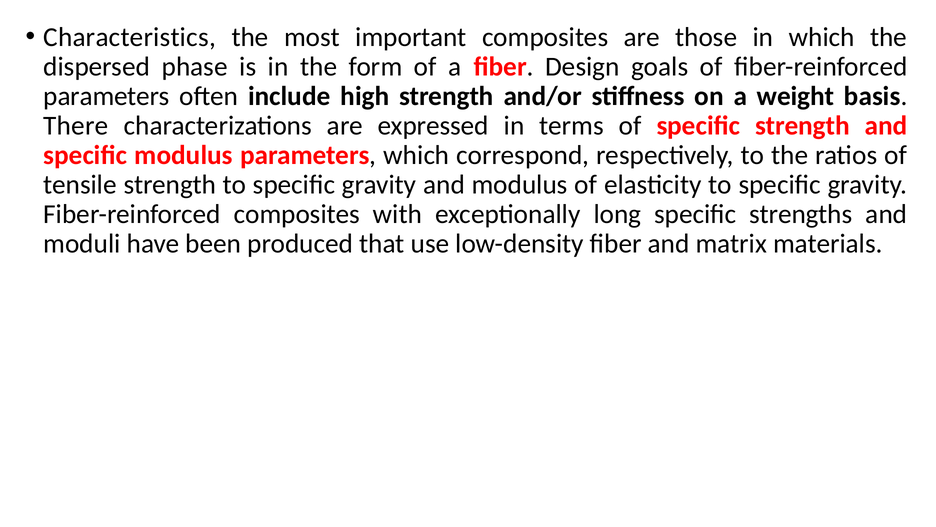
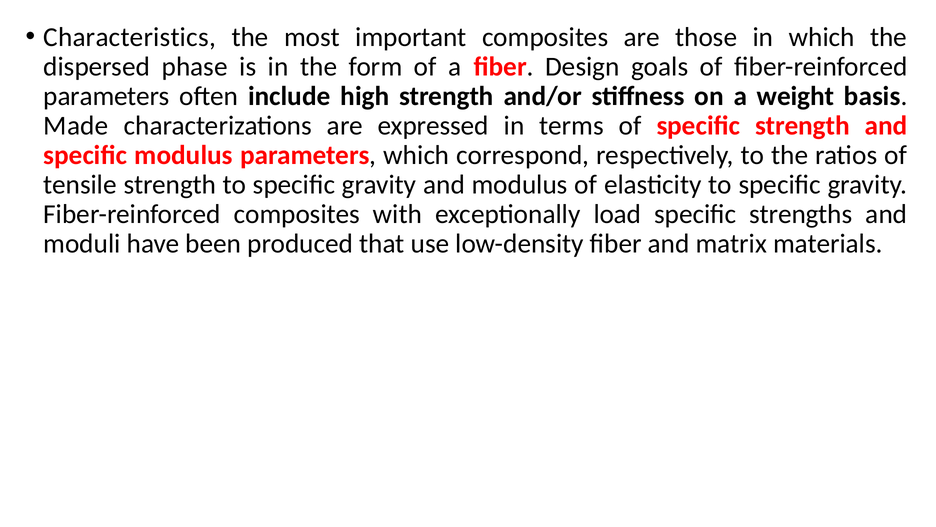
There: There -> Made (76, 125)
long: long -> load (617, 214)
